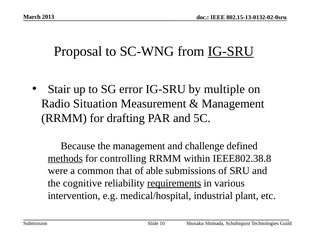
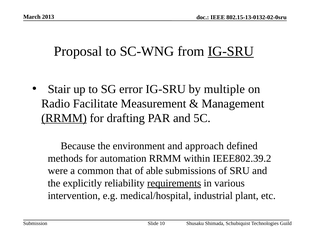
Situation: Situation -> Facilitate (95, 103)
RRMM underline: none -> present (64, 118)
the management: management -> environment (139, 146)
challenge: challenge -> approach (204, 146)
methods underline: present -> none (65, 158)
controlling: controlling -> automation (123, 158)
IEEE802.38.8: IEEE802.38.8 -> IEEE802.39.2 (242, 158)
cognitive: cognitive -> explicitly (82, 183)
